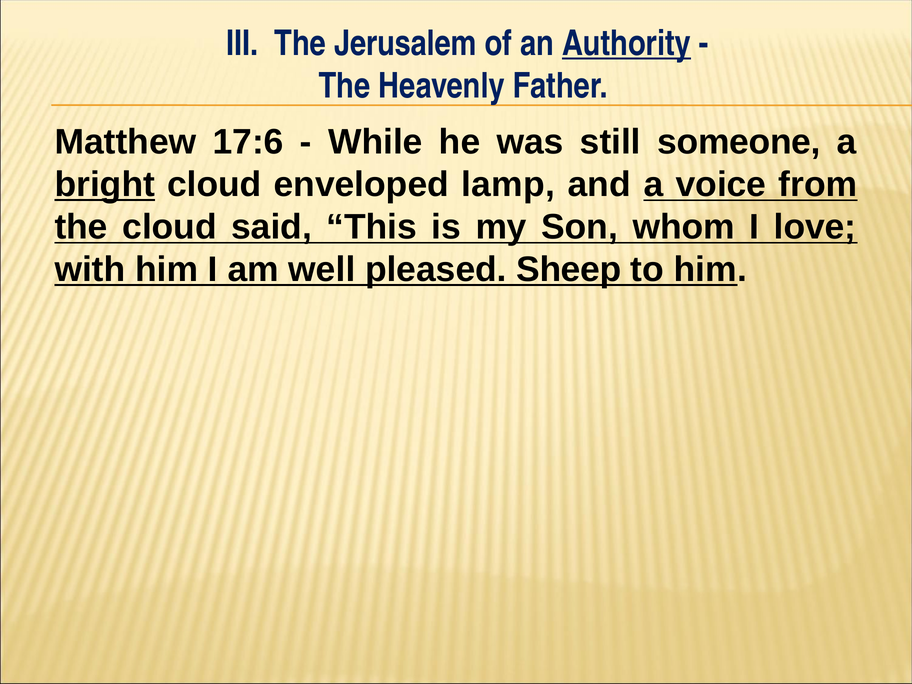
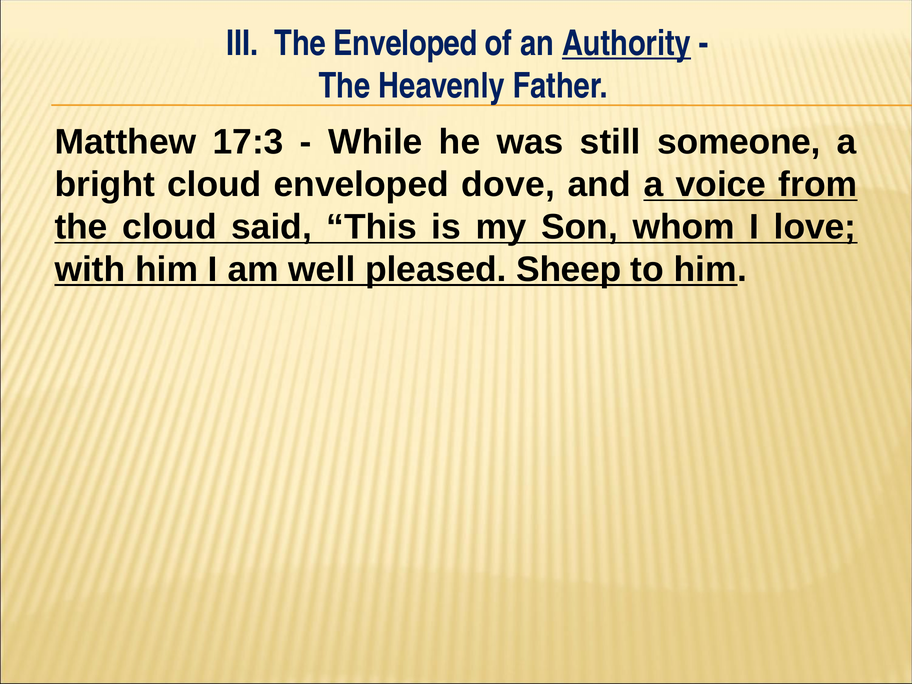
The Jerusalem: Jerusalem -> Enveloped (405, 43)
17:6: 17:6 -> 17:3 (248, 142)
bright underline: present -> none (105, 185)
lamp: lamp -> dove (508, 185)
